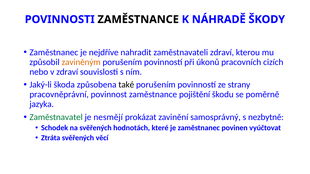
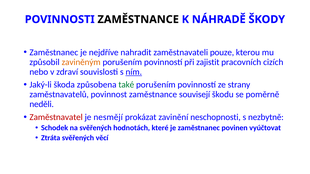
zaměstnavateli zdraví: zdraví -> pouze (222, 52)
úkonů: úkonů -> zajistit (208, 62)
ním underline: none -> present (134, 72)
také colour: black -> green (126, 85)
pracovněprávní: pracovněprávní -> zaměstnavatelů (59, 95)
pojištění: pojištění -> souvisejí (195, 95)
jazyka: jazyka -> neděli (42, 104)
Zaměstnavatel colour: green -> red (56, 117)
samosprávný: samosprávný -> neschopnosti (216, 117)
